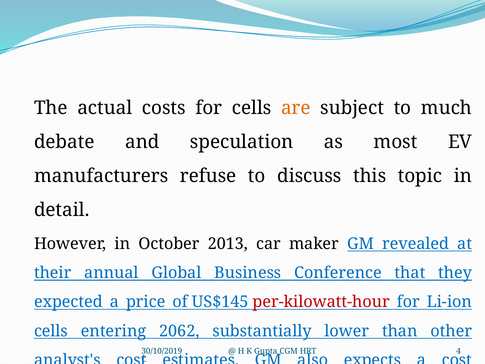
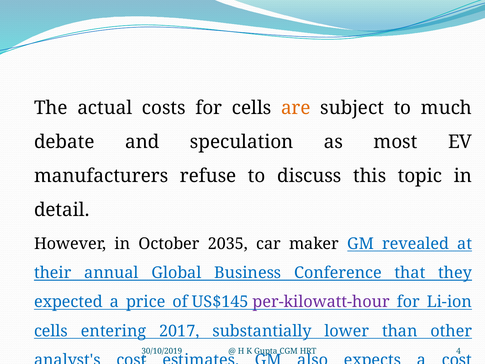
2013: 2013 -> 2035 (228, 244)
per-kilowatt-hour colour: red -> purple (321, 302)
2062: 2062 -> 2017 (179, 331)
